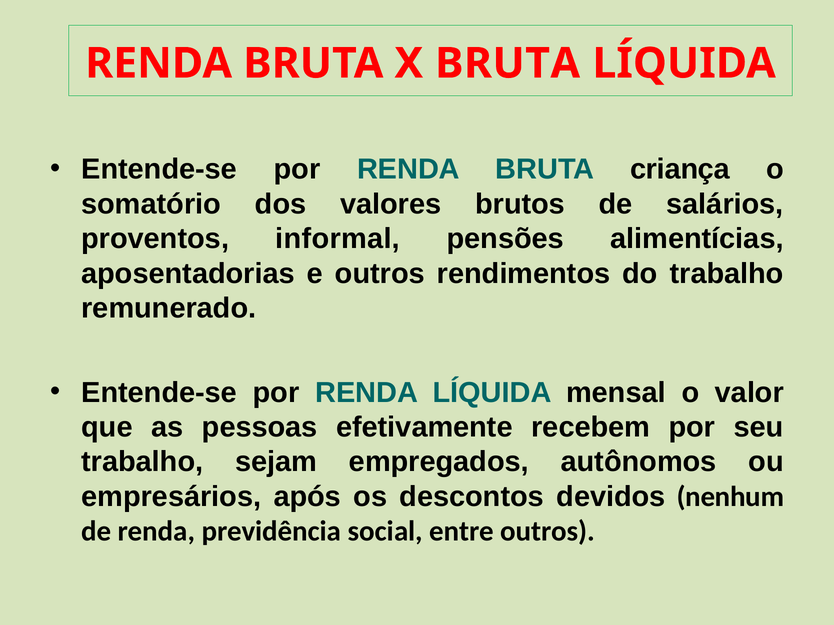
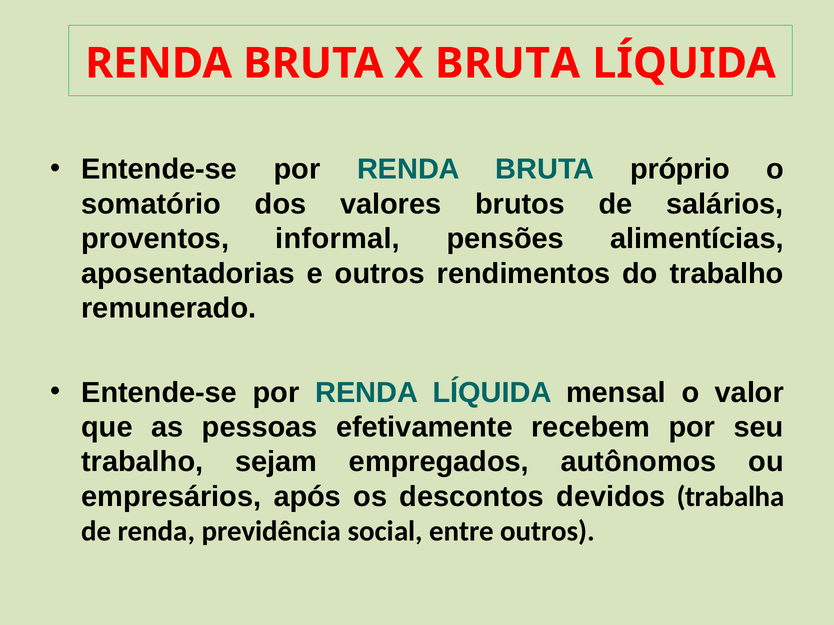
criança: criança -> próprio (680, 170)
nenhum: nenhum -> trabalha (730, 497)
